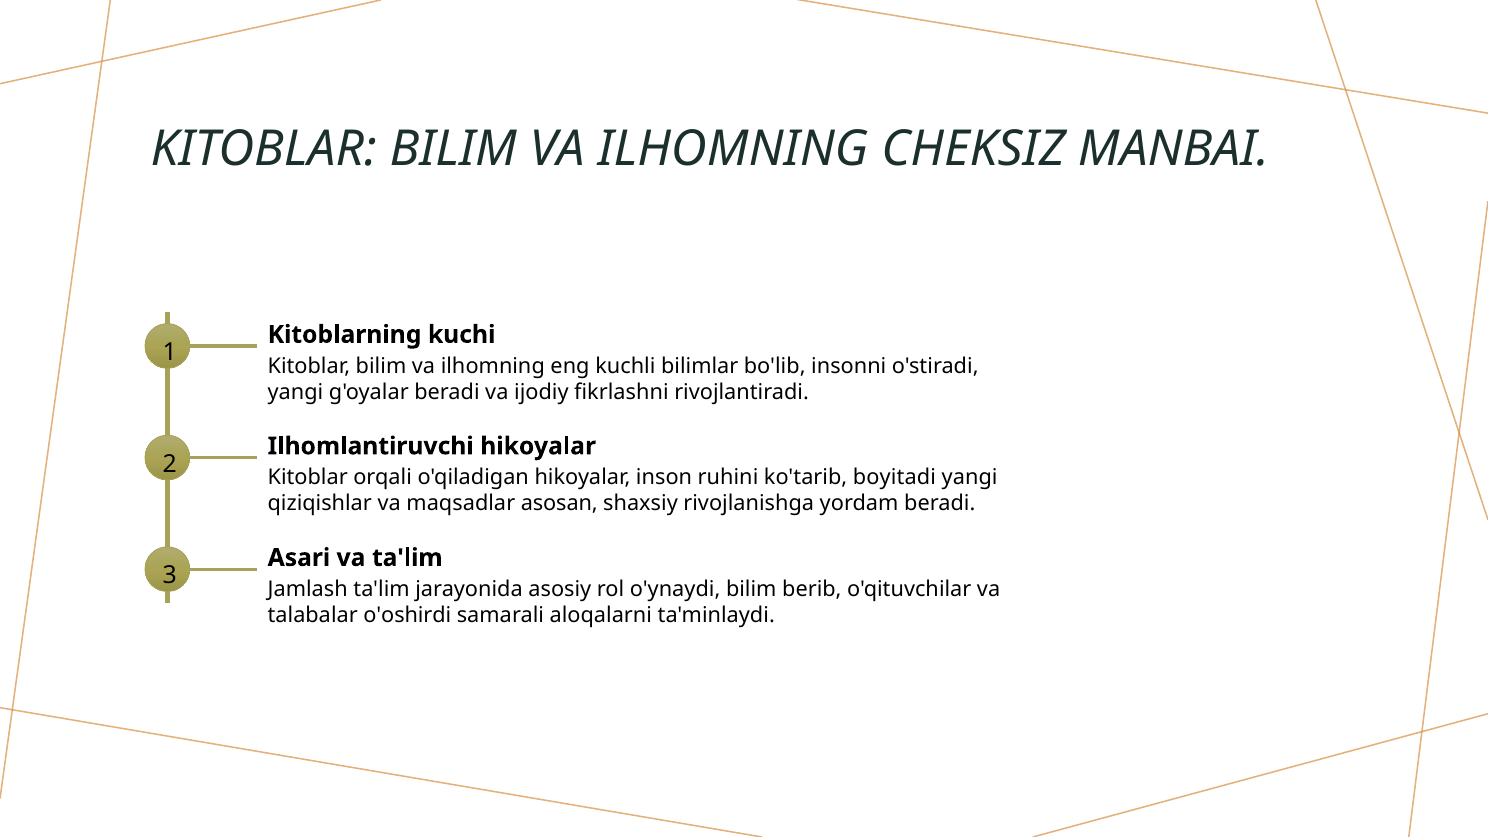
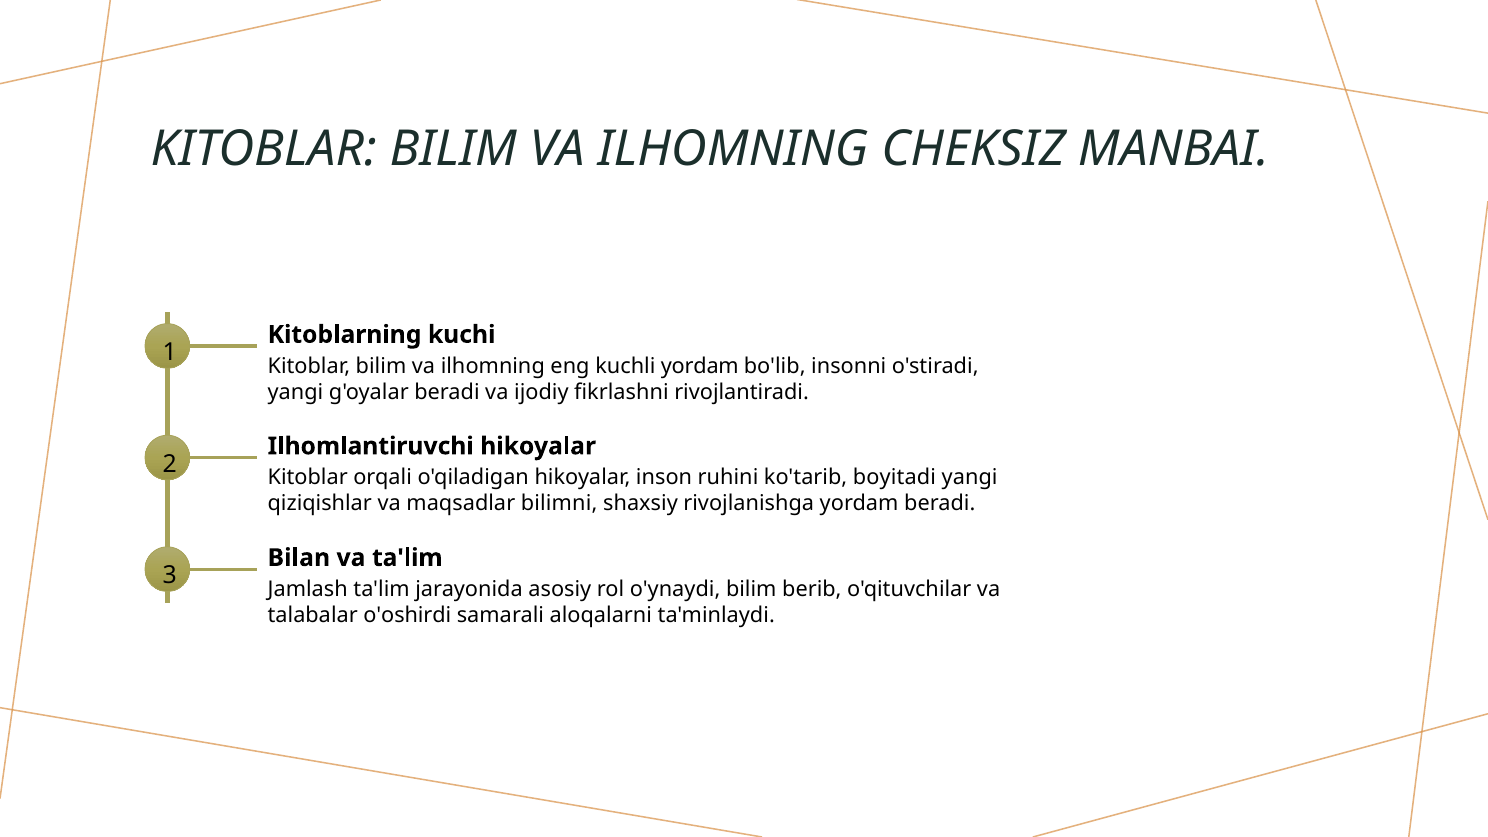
kuchli bilimlar: bilimlar -> yordam (700, 366)
asosan: asosan -> bilimni (559, 504)
Asari: Asari -> Bilan (299, 558)
